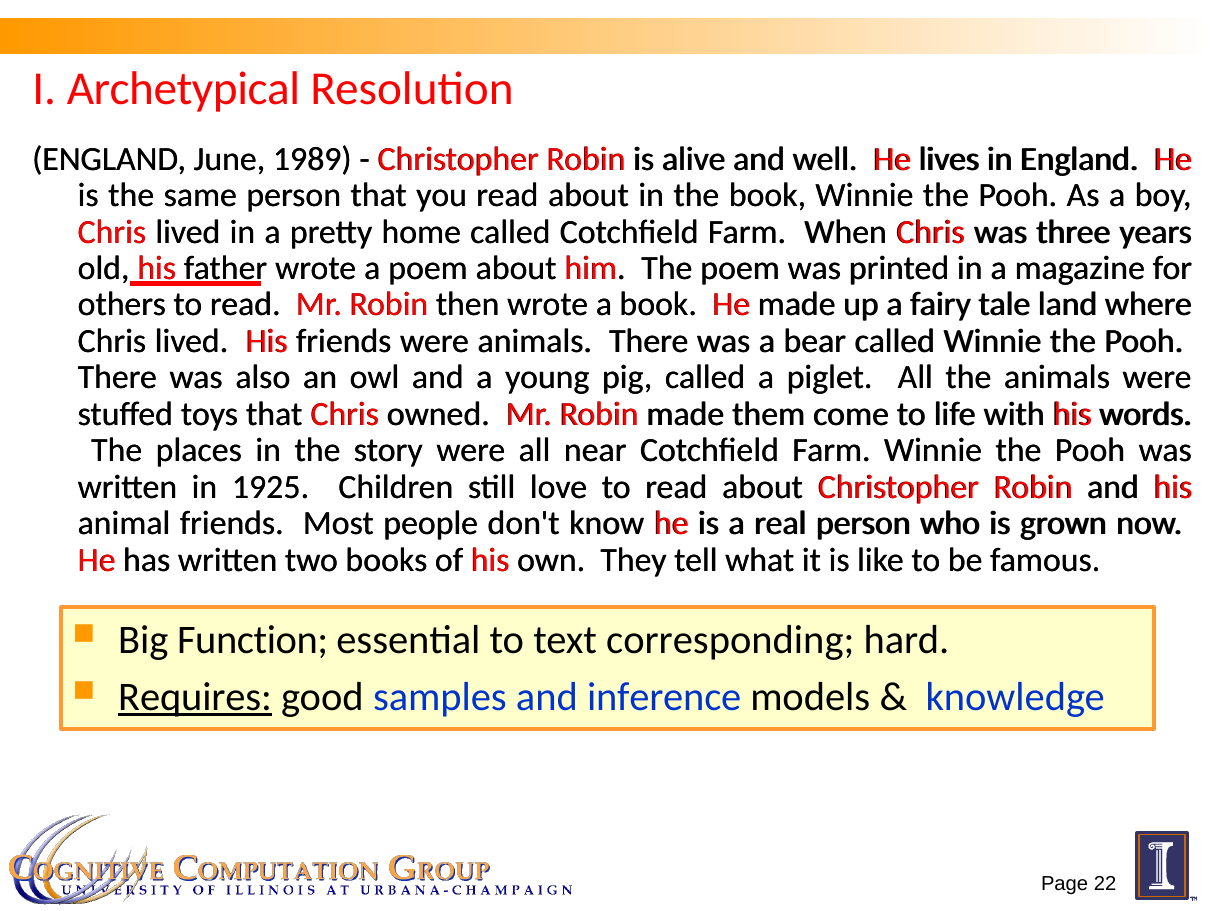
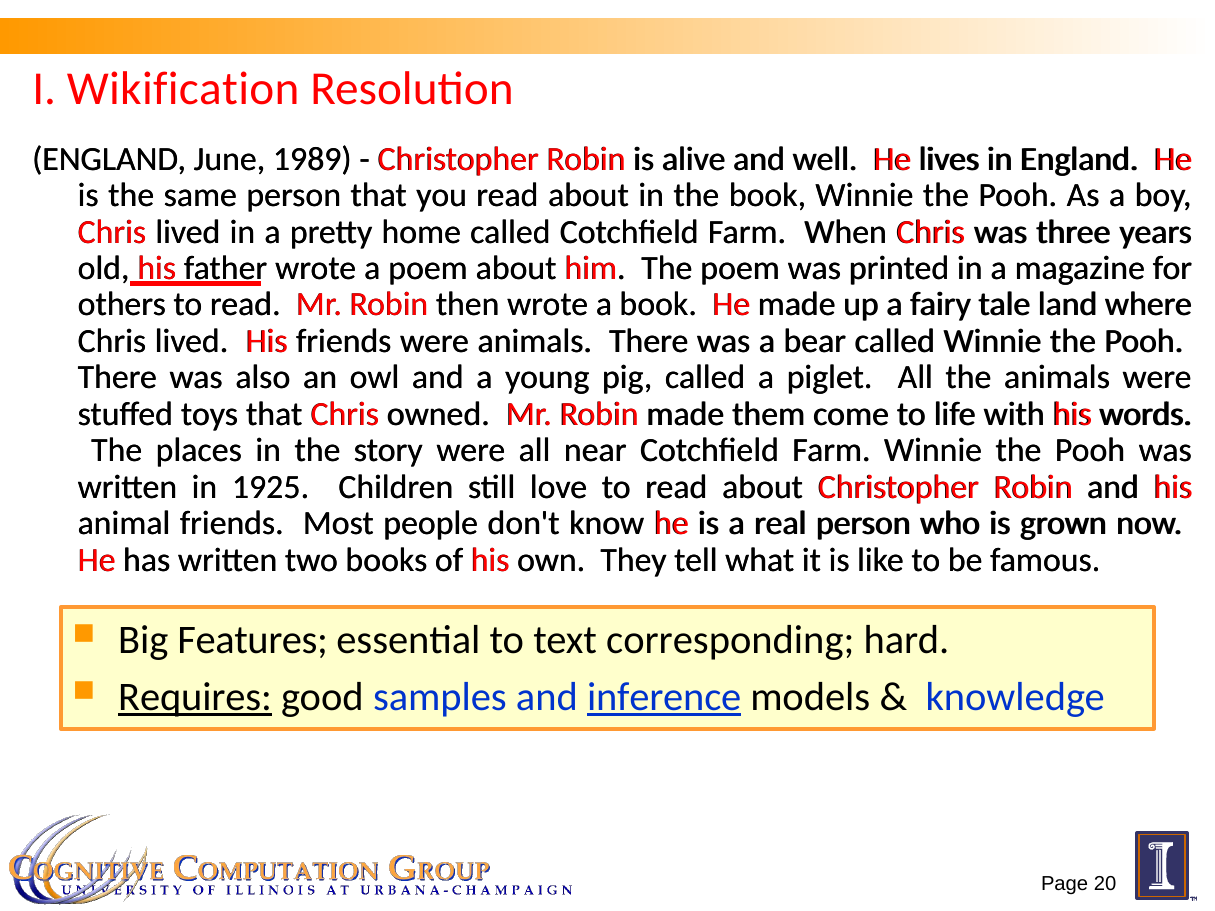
Archetypical: Archetypical -> Wikification (183, 89)
Function: Function -> Features (253, 641)
inference underline: none -> present (664, 697)
22: 22 -> 20 (1105, 884)
